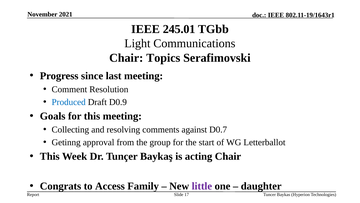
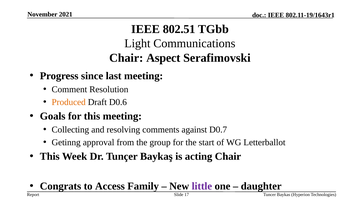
245.01: 245.01 -> 802.51 (179, 29)
Topics: Topics -> Aspect (163, 58)
Produced colour: blue -> orange (69, 102)
D0.9: D0.9 -> D0.6 (118, 102)
